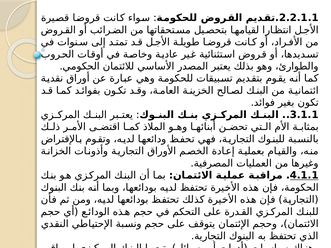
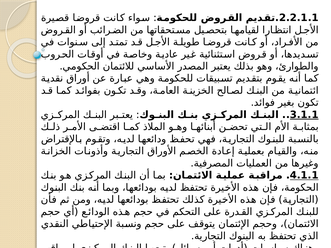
3.1.1 underline: none -> present (304, 115)
